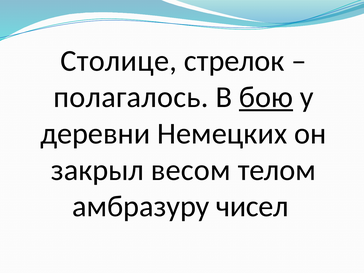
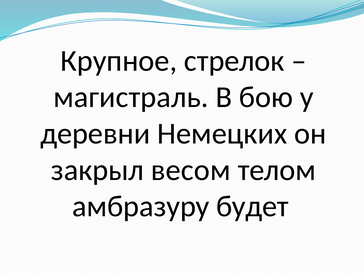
Столице: Столице -> Крупное (119, 61)
полагалось: полагалось -> магистраль (131, 97)
бою underline: present -> none (266, 97)
чисел: чисел -> будет (252, 206)
